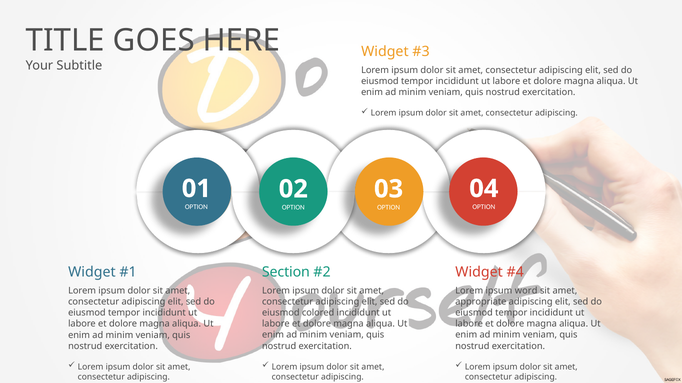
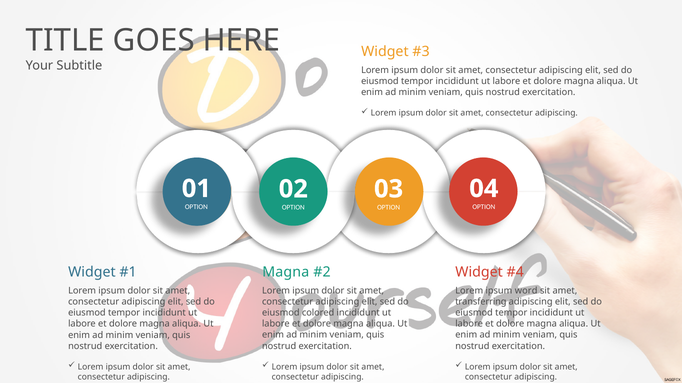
Section: Section -> Magna (286, 272)
appropriate: appropriate -> transferring (481, 302)
